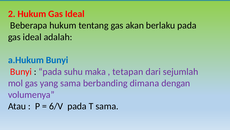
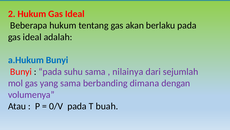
suhu maka: maka -> sama (95, 71)
tetapan: tetapan -> nilainya (128, 71)
6/V: 6/V -> 0/V (56, 106)
T sama: sama -> buah (107, 106)
